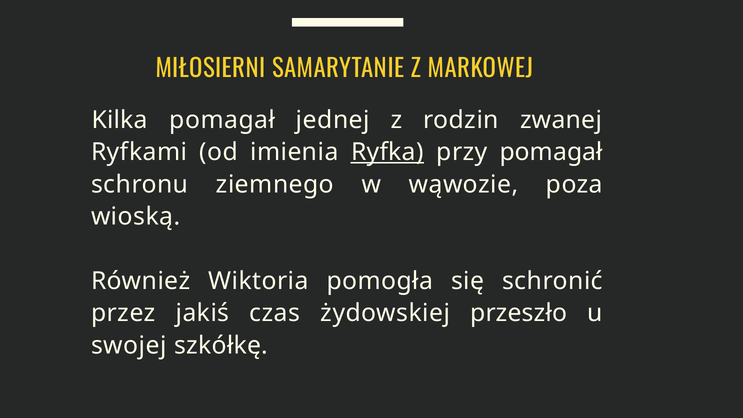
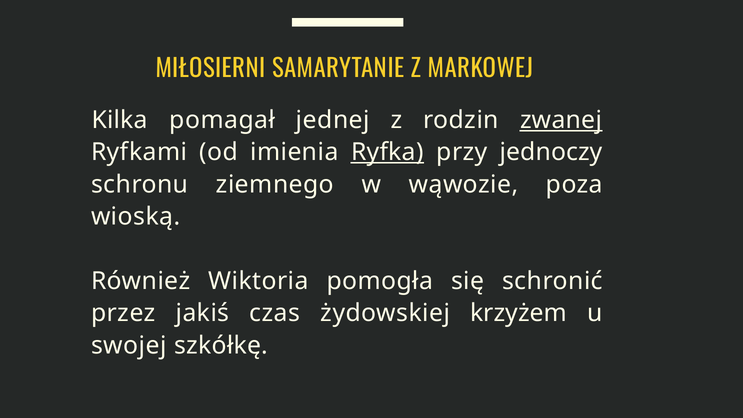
zwanej underline: none -> present (561, 120)
przy pomagał: pomagał -> jednoczy (551, 152)
przeszło: przeszło -> krzyżem (519, 313)
